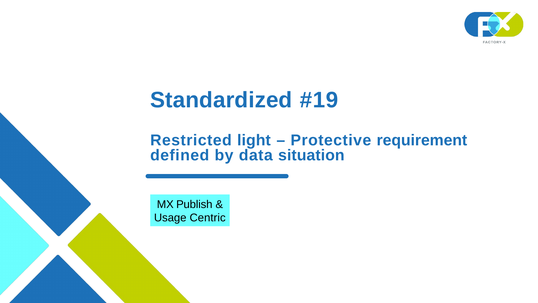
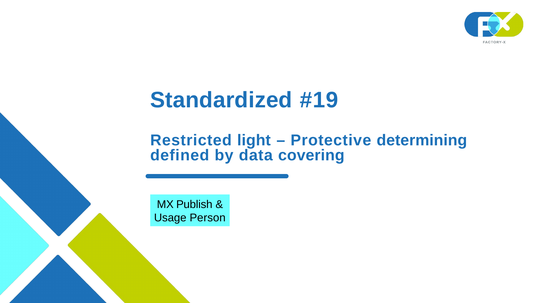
requirement: requirement -> determining (422, 140)
situation: situation -> covering (311, 155)
Centric: Centric -> Person (208, 218)
